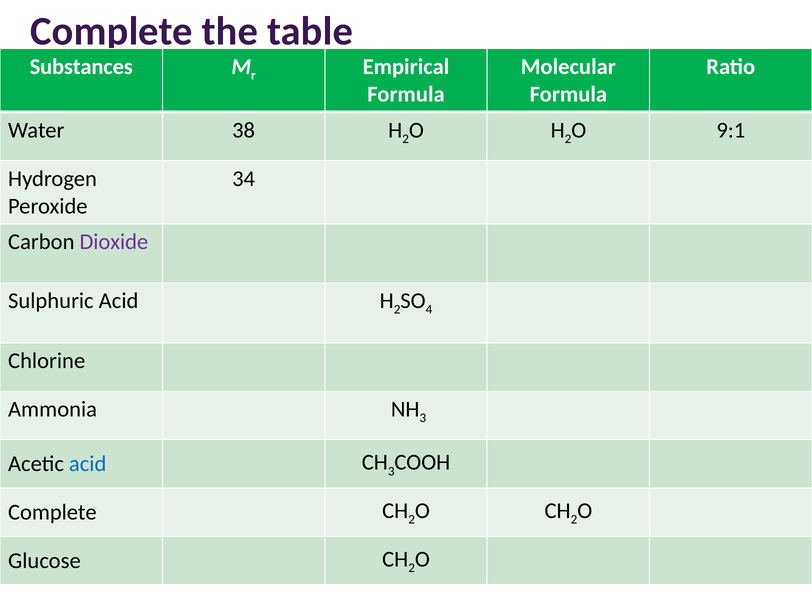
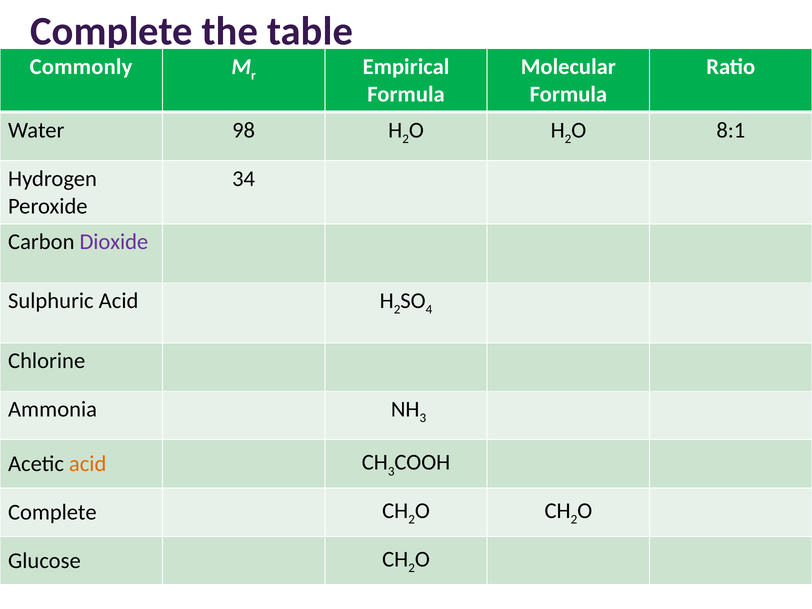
Substances: Substances -> Commonly (81, 67)
38: 38 -> 98 (244, 130)
9:1: 9:1 -> 8:1 (731, 130)
acid colour: blue -> orange (88, 464)
